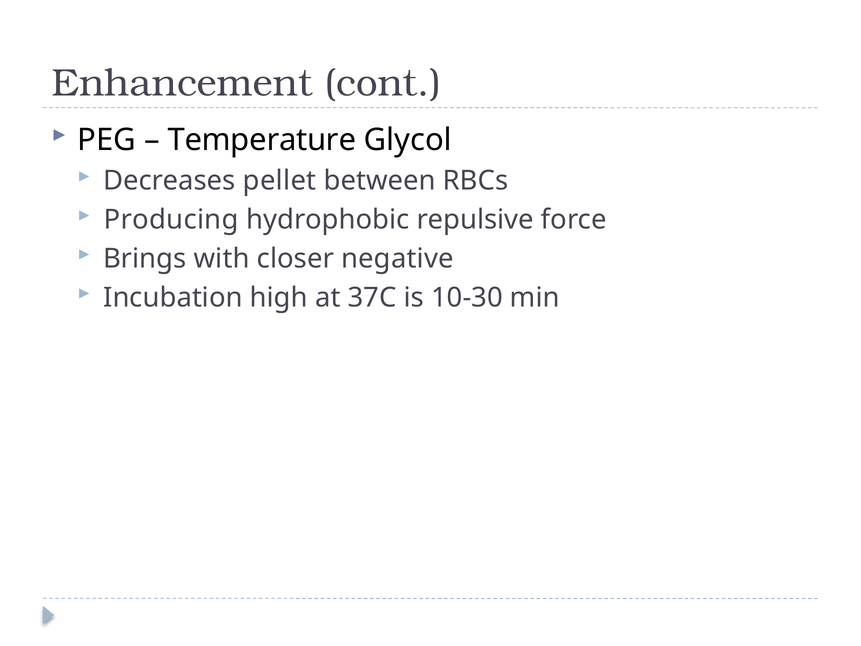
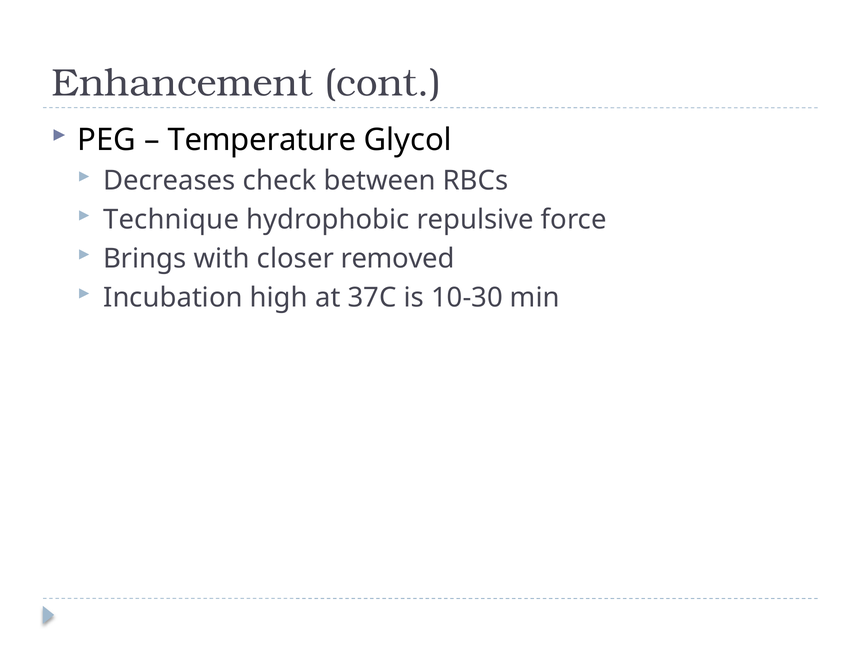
pellet: pellet -> check (280, 181)
Producing: Producing -> Technique (171, 220)
negative: negative -> removed (398, 259)
